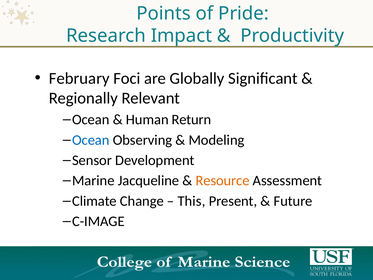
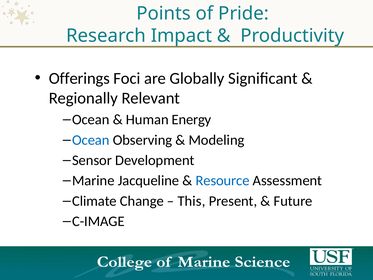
February: February -> Offerings (79, 78)
Return: Return -> Energy (191, 120)
Resource colour: orange -> blue (223, 181)
